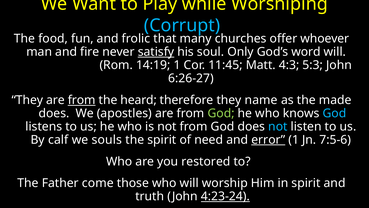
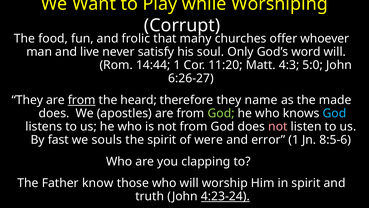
Corrupt colour: light blue -> white (182, 25)
fire: fire -> live (90, 52)
satisfy underline: present -> none (156, 52)
14:19: 14:19 -> 14:44 (153, 65)
11:45: 11:45 -> 11:20 (225, 65)
5:3: 5:3 -> 5:0 (313, 65)
not colour: light blue -> pink (278, 126)
calf: calf -> fast (58, 139)
need: need -> were (209, 139)
error underline: present -> none (268, 139)
7:5-6: 7:5-6 -> 8:5-6 (335, 139)
restored: restored -> clapping (206, 161)
come: come -> know (98, 183)
